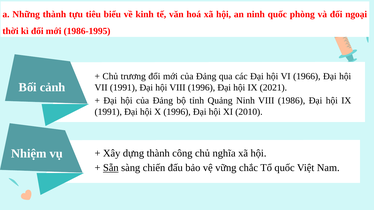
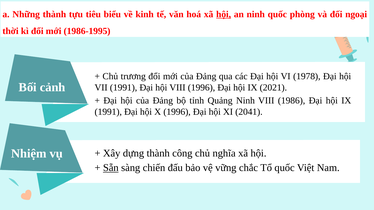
hội underline: none -> present (224, 14)
1966: 1966 -> 1978 (307, 76)
2010: 2010 -> 2041 (249, 112)
